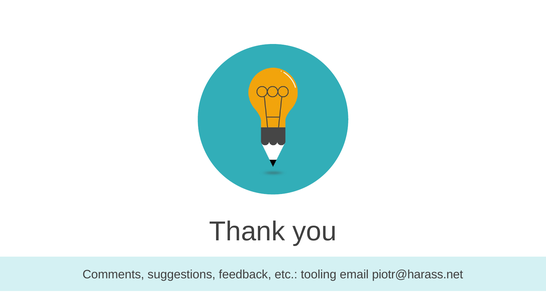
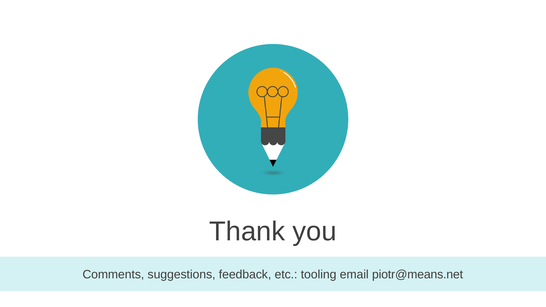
piotr@harass.net: piotr@harass.net -> piotr@means.net (418, 275)
